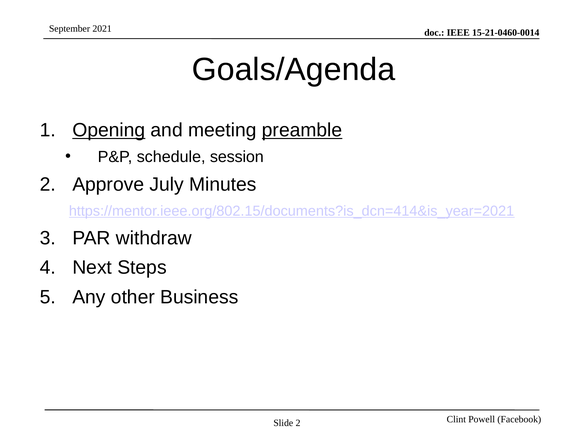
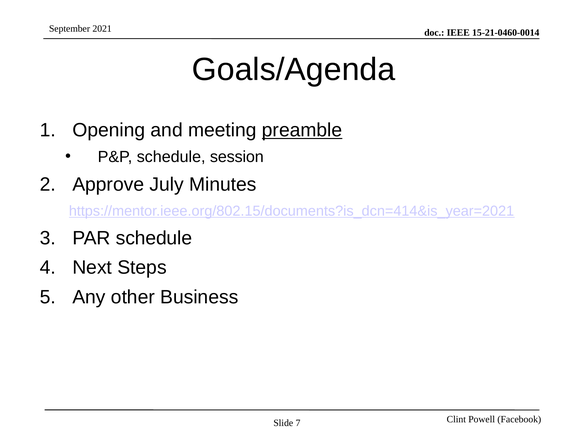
Opening underline: present -> none (109, 130)
PAR withdraw: withdraw -> schedule (154, 238)
Slide 2: 2 -> 7 (298, 423)
